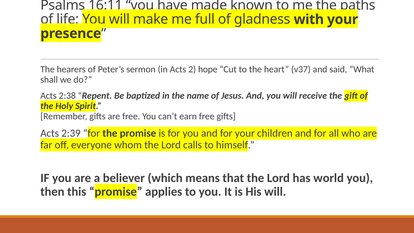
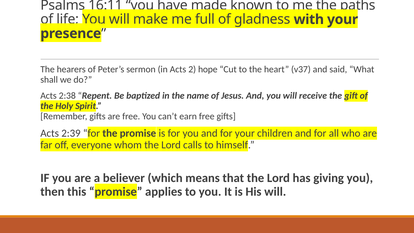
world: world -> giving (329, 178)
